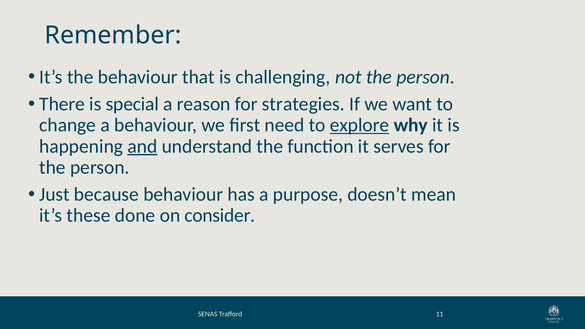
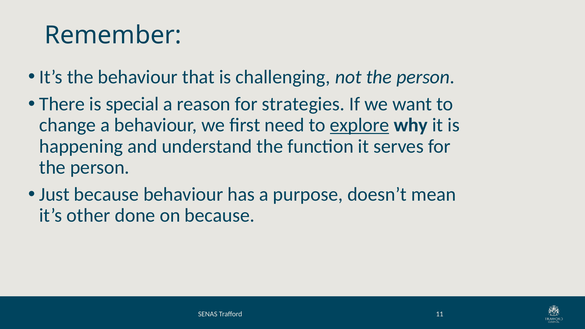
and underline: present -> none (142, 146)
these: these -> other (88, 216)
on consider: consider -> because (220, 216)
